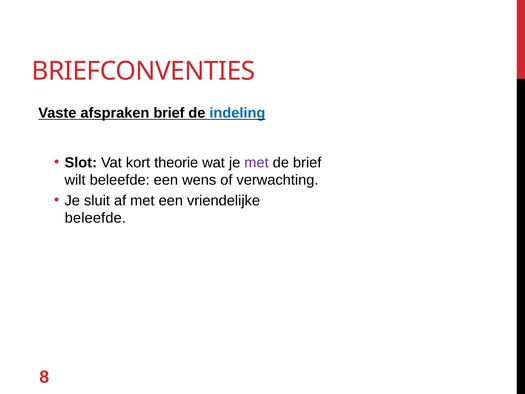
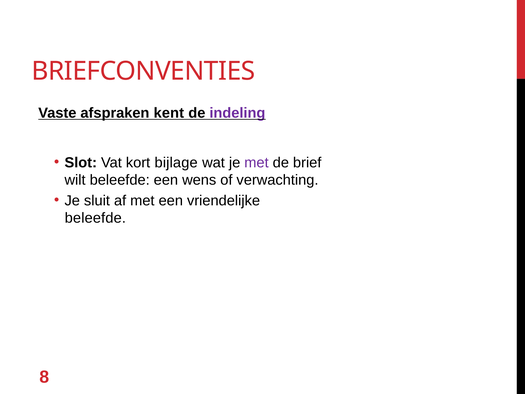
afspraken brief: brief -> kent (169, 113)
indeling colour: blue -> purple (237, 113)
theorie: theorie -> bijlage (176, 163)
